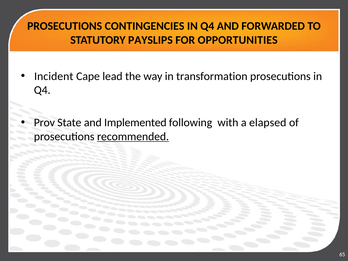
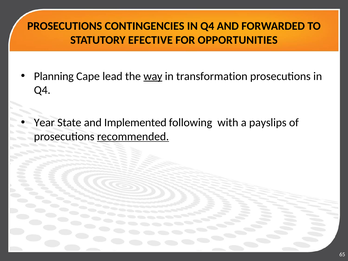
PAYSLIPS: PAYSLIPS -> EFECTIVE (150, 40)
Incident: Incident -> Planning (54, 76)
way underline: none -> present (153, 76)
Prov: Prov -> Year (44, 123)
elapsed: elapsed -> payslips (268, 123)
